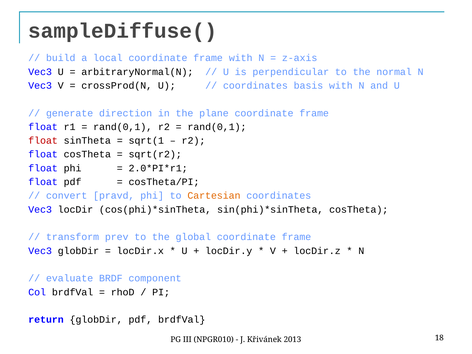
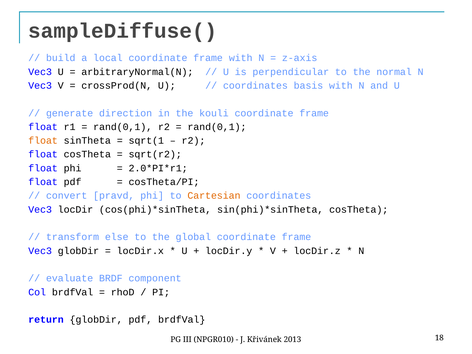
plane: plane -> kouli (214, 113)
float colour: red -> orange (43, 141)
prev: prev -> else (117, 237)
